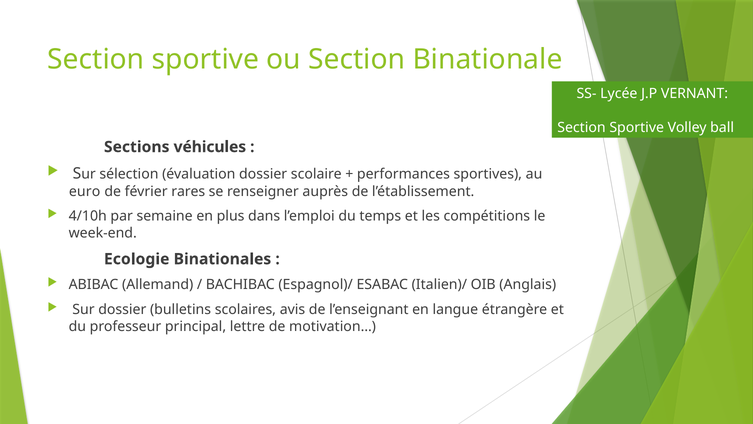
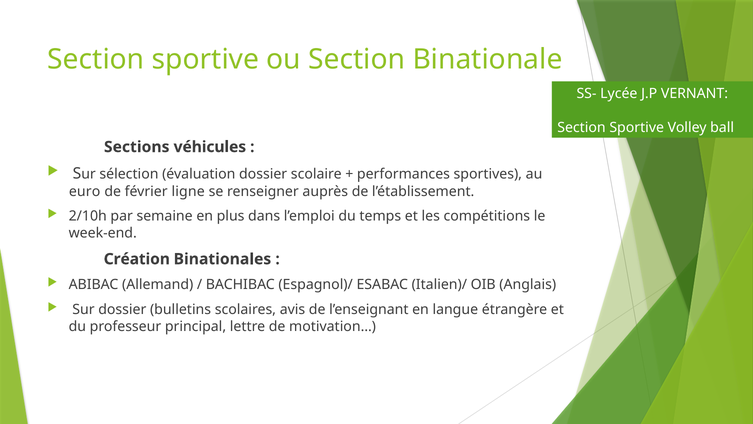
rares: rares -> ligne (188, 191)
4/10h: 4/10h -> 2/10h (88, 216)
Ecologie: Ecologie -> Création (137, 259)
